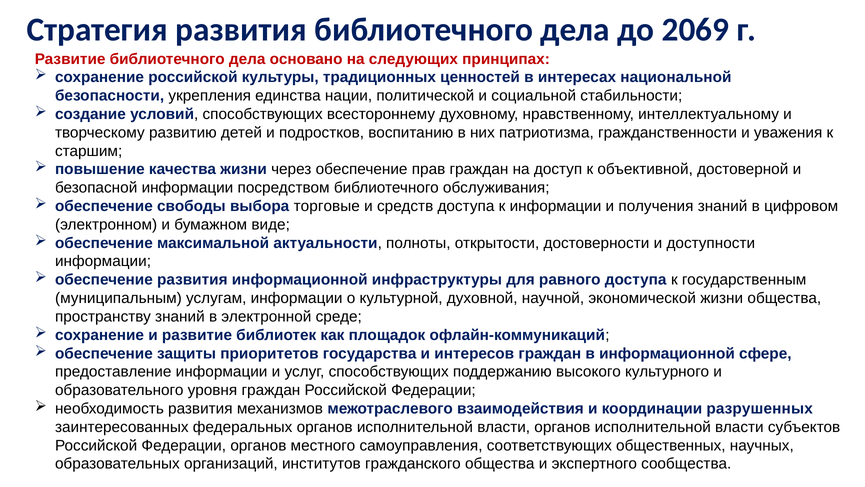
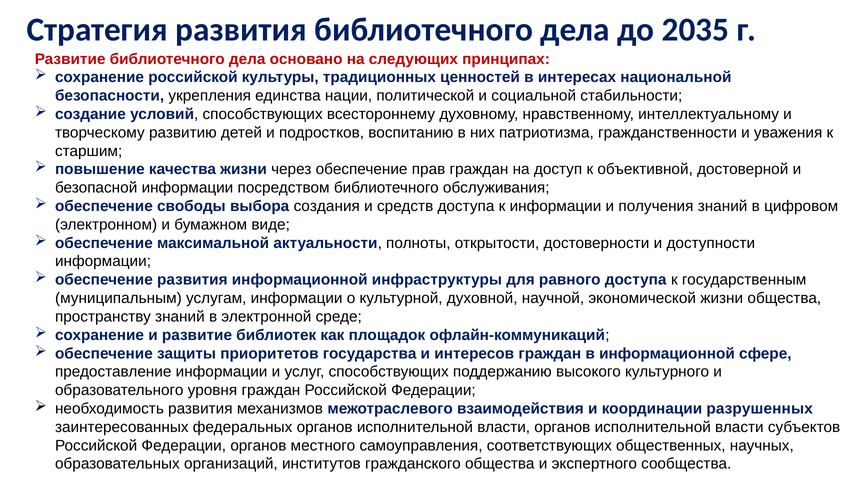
2069: 2069 -> 2035 (695, 30)
торговые: торговые -> создания (327, 206)
